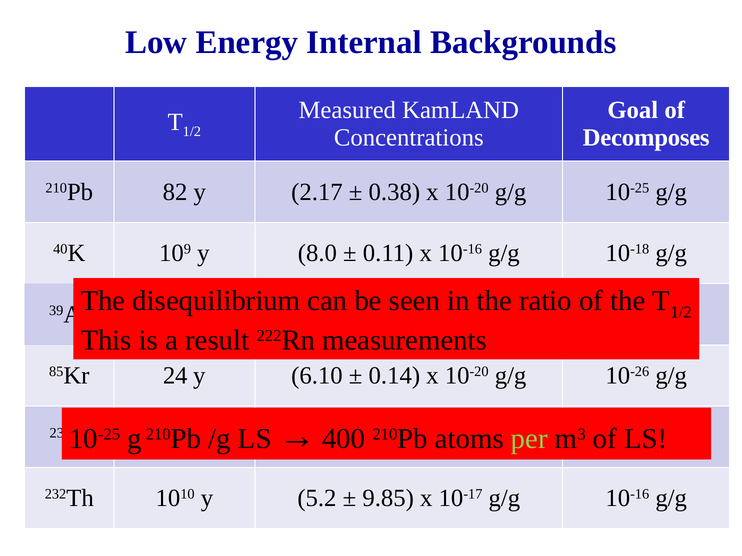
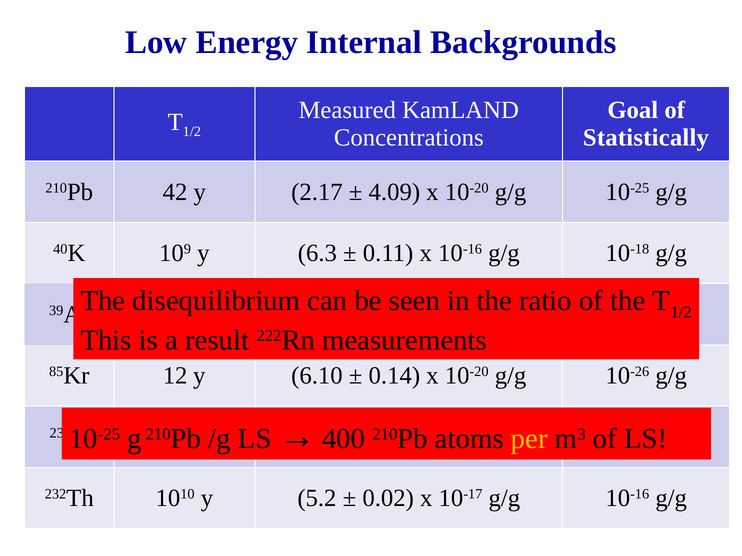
Decomposes: Decomposes -> Statistically (646, 138)
82: 82 -> 42 (175, 192)
0.38: 0.38 -> 4.09 (394, 192)
8.0: 8.0 -> 6.3 (317, 253)
24: 24 -> 12 (175, 376)
per colour: light green -> yellow (529, 439)
9.85: 9.85 -> 0.02 (388, 499)
